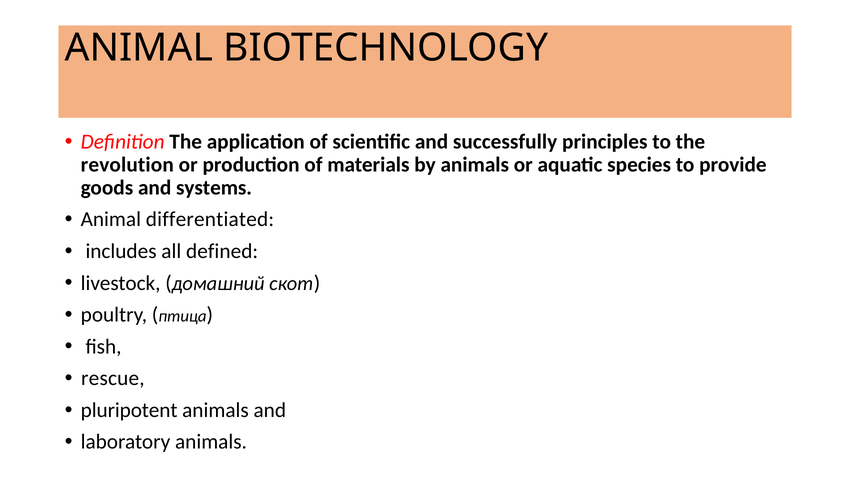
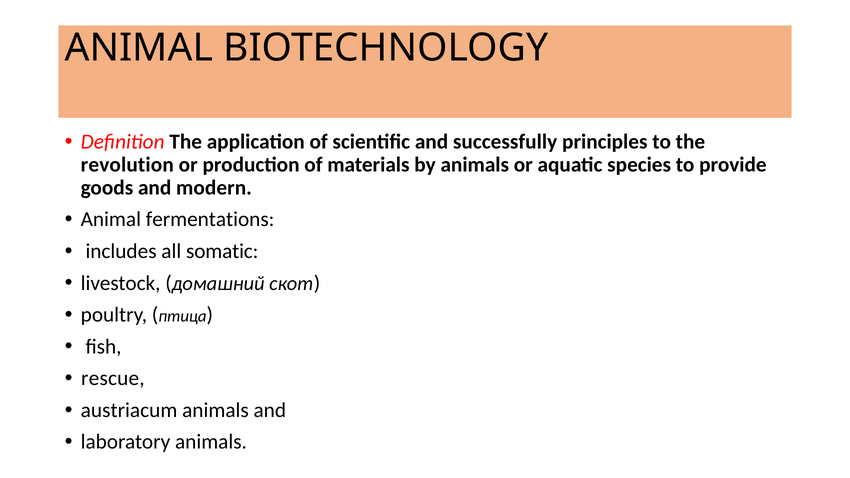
systems: systems -> modern (214, 188)
differentiated: differentiated -> fermentations (210, 219)
defined: defined -> somatic (222, 251)
pluripotent: pluripotent -> austriacum (129, 410)
